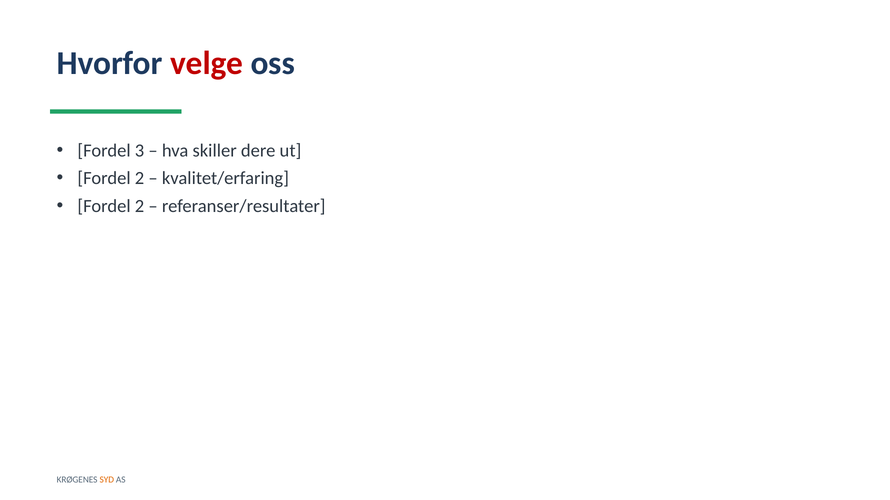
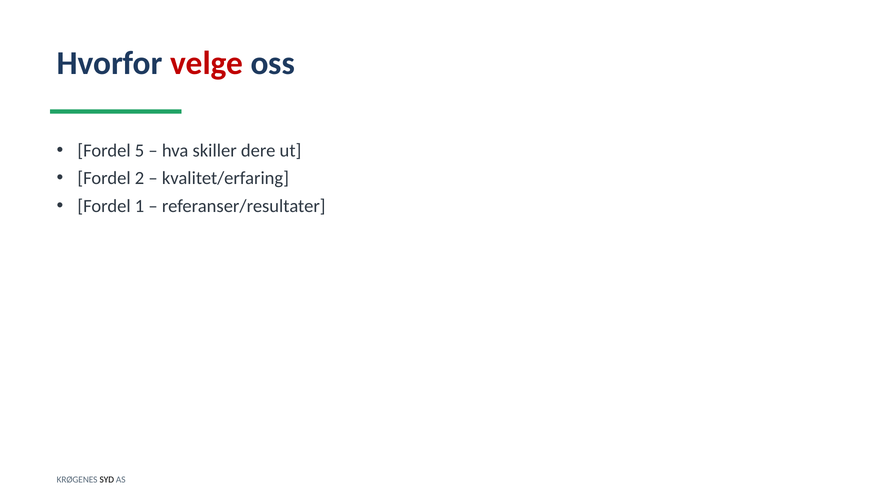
3: 3 -> 5 (140, 151)
2: 2 -> 1 (140, 206)
SYD colour: orange -> black (107, 480)
